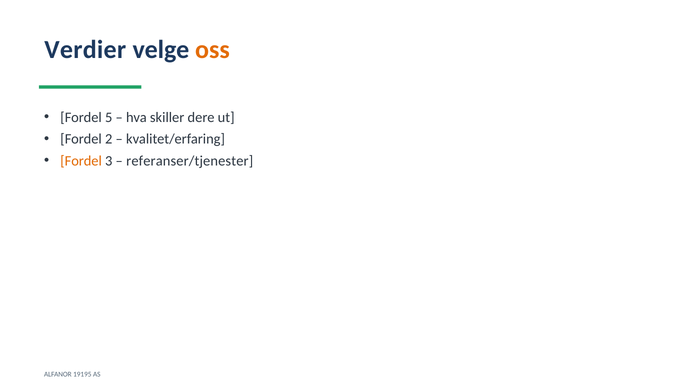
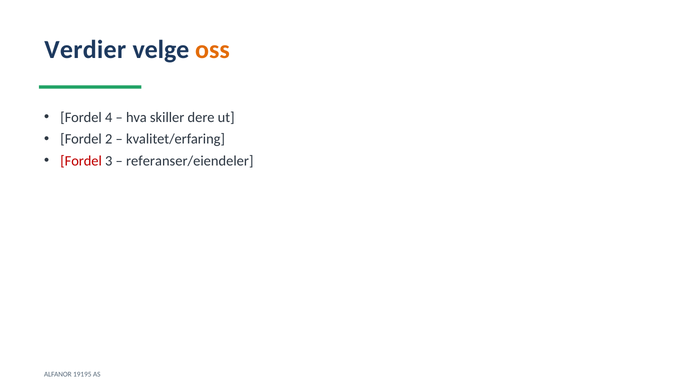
5: 5 -> 4 (109, 117)
Fordel colour: orange -> red (81, 161)
referanser/tjenester: referanser/tjenester -> referanser/eiendeler (190, 161)
